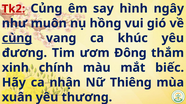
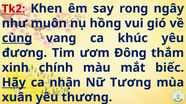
Củng: Củng -> Khen (46, 9)
hình: hình -> rong (134, 9)
Hãy underline: none -> present (14, 83)
Thiêng: Thiêng -> Tương (131, 83)
